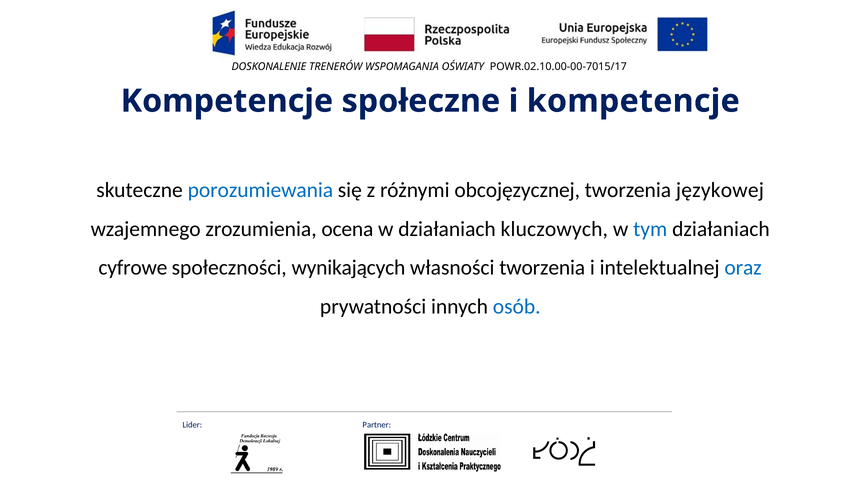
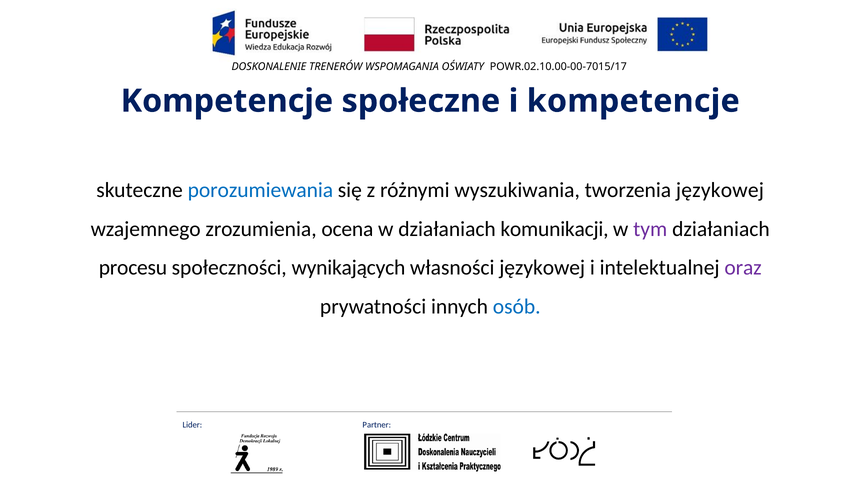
obcojęzycznej: obcojęzycznej -> wyszukiwania (517, 190)
kluczowych: kluczowych -> komunikacji (554, 229)
tym colour: blue -> purple (650, 229)
cyfrowe: cyfrowe -> procesu (133, 267)
własności tworzenia: tworzenia -> językowej (542, 267)
oraz colour: blue -> purple (743, 267)
